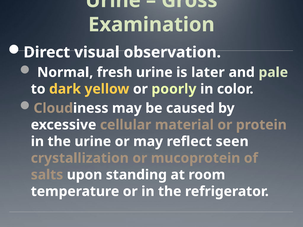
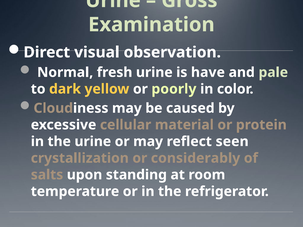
later: later -> have (208, 72)
mucoprotein: mucoprotein -> considerably (196, 158)
